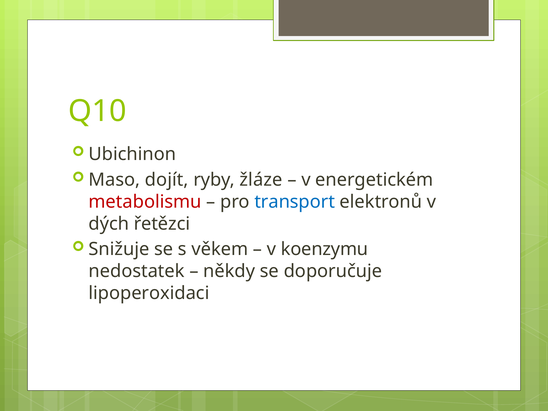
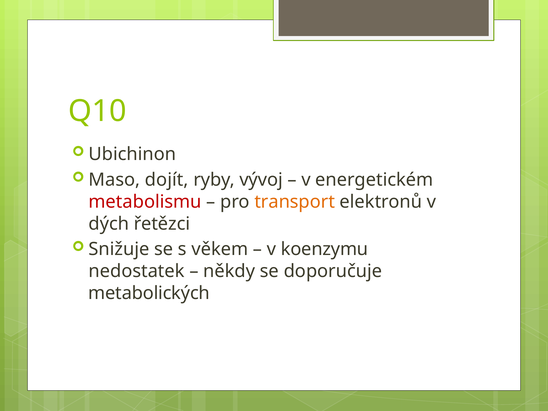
žláze: žláze -> vývoj (261, 180)
transport colour: blue -> orange (295, 202)
lipoperoxidaci: lipoperoxidaci -> metabolických (149, 293)
